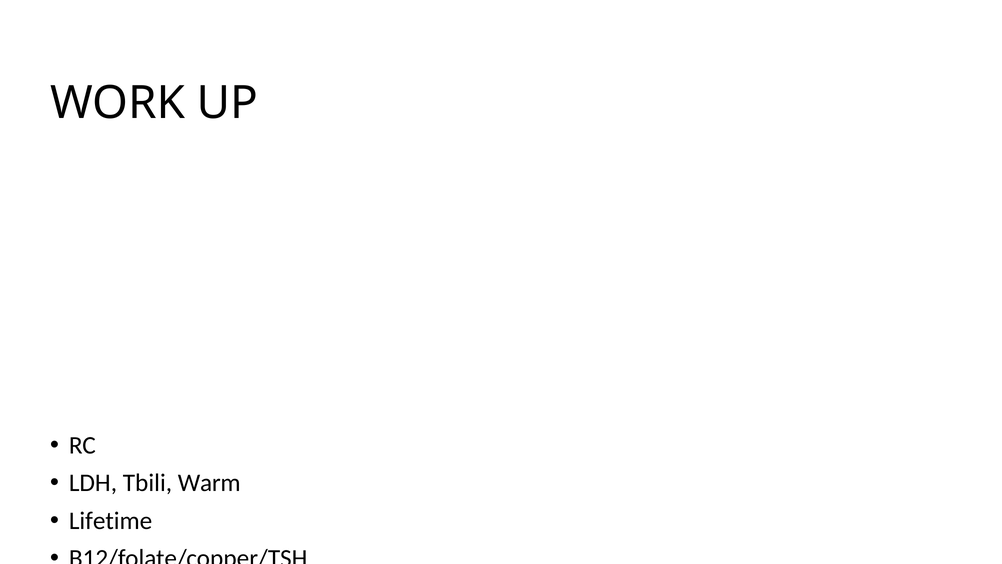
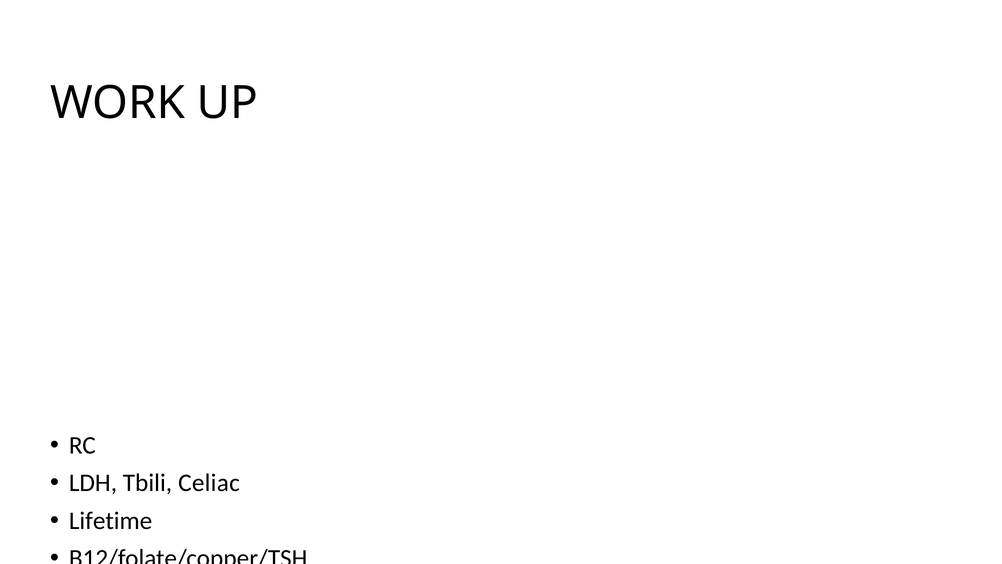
Warm: Warm -> Celiac (209, 483)
